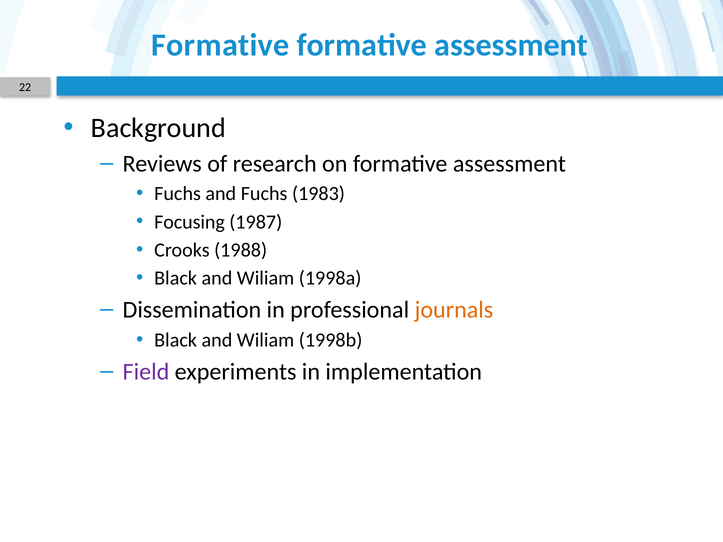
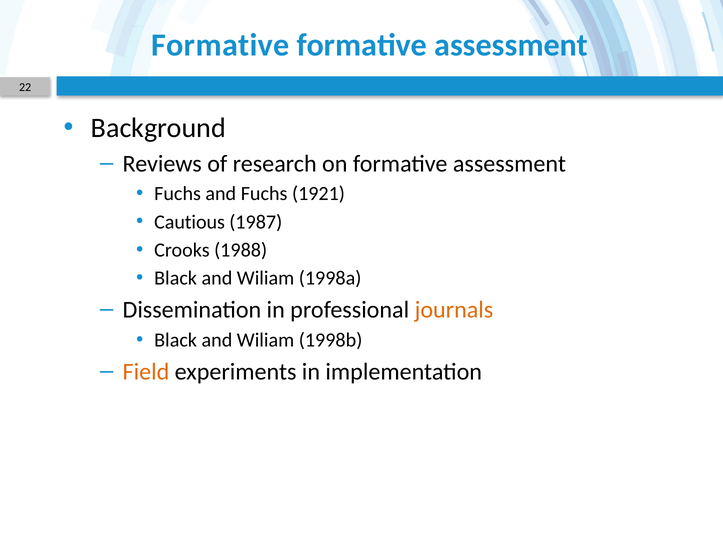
1983: 1983 -> 1921 (318, 194)
Focusing: Focusing -> Cautious (190, 222)
Field colour: purple -> orange (146, 372)
